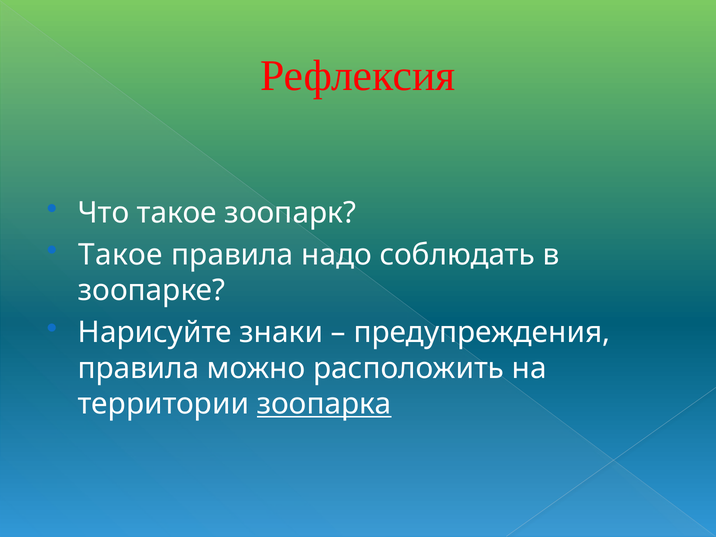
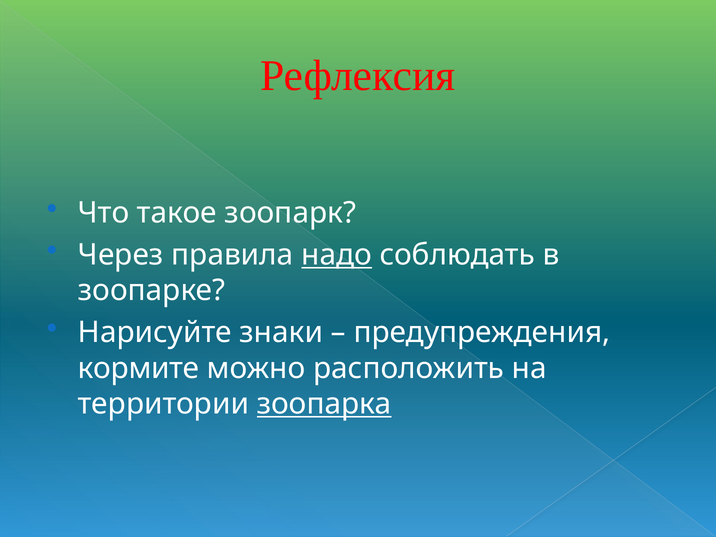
Такое: Такое -> Через (121, 255)
надо underline: none -> present (337, 255)
правила: правила -> кормите (139, 368)
